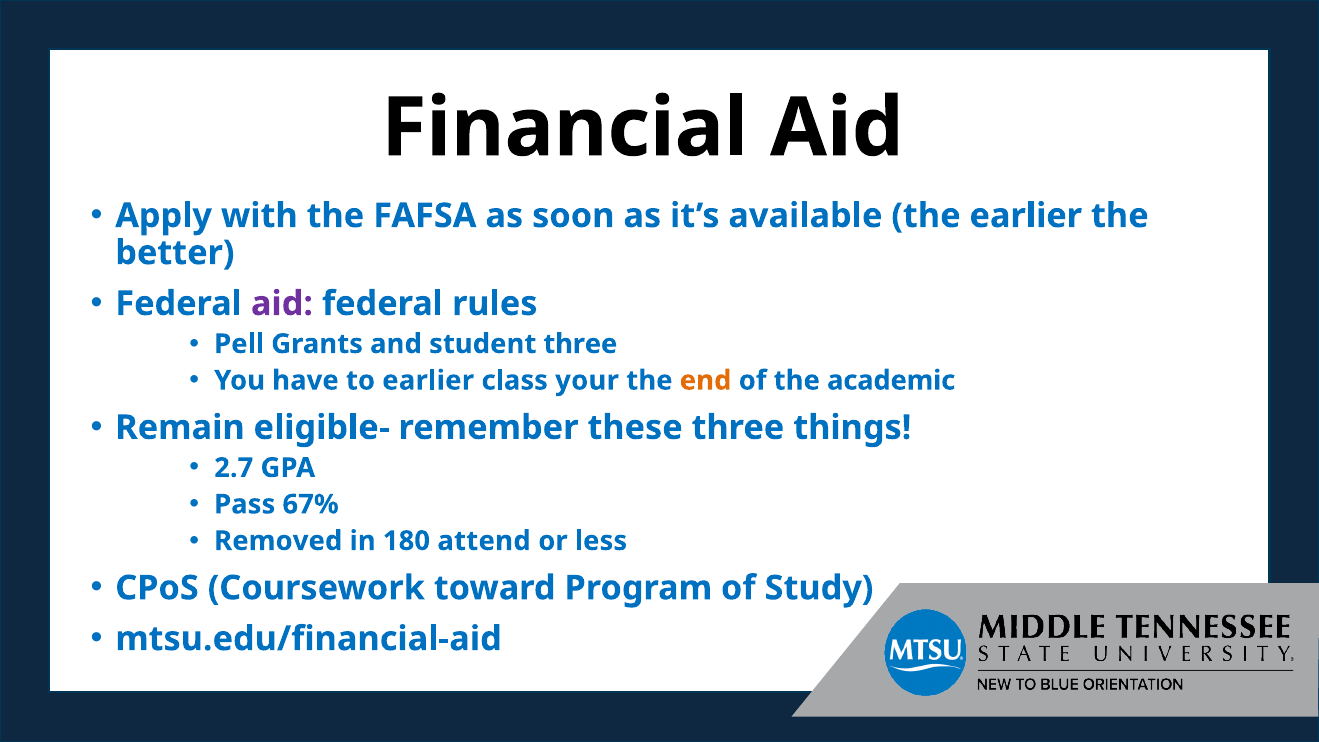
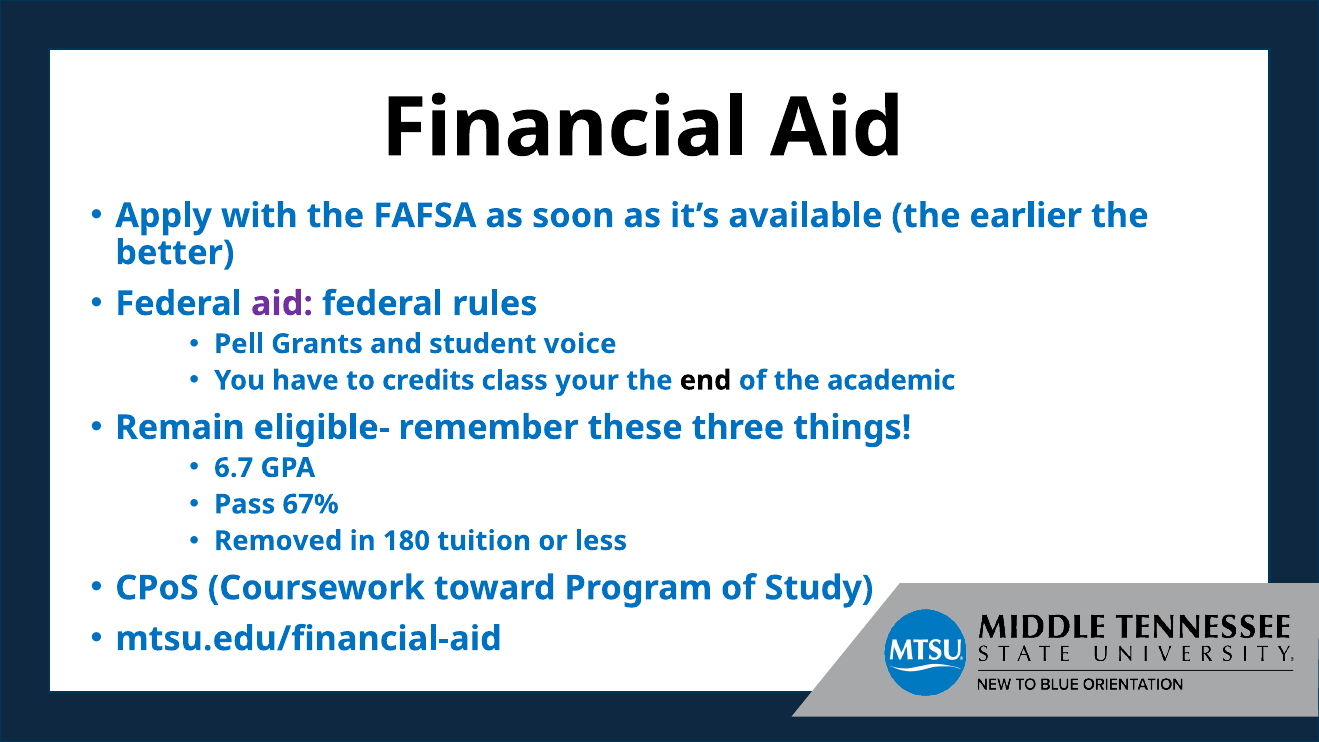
student three: three -> voice (580, 344)
to earlier: earlier -> credits (428, 380)
end colour: orange -> black (706, 380)
2.7: 2.7 -> 6.7 (234, 468)
attend: attend -> tuition (484, 541)
